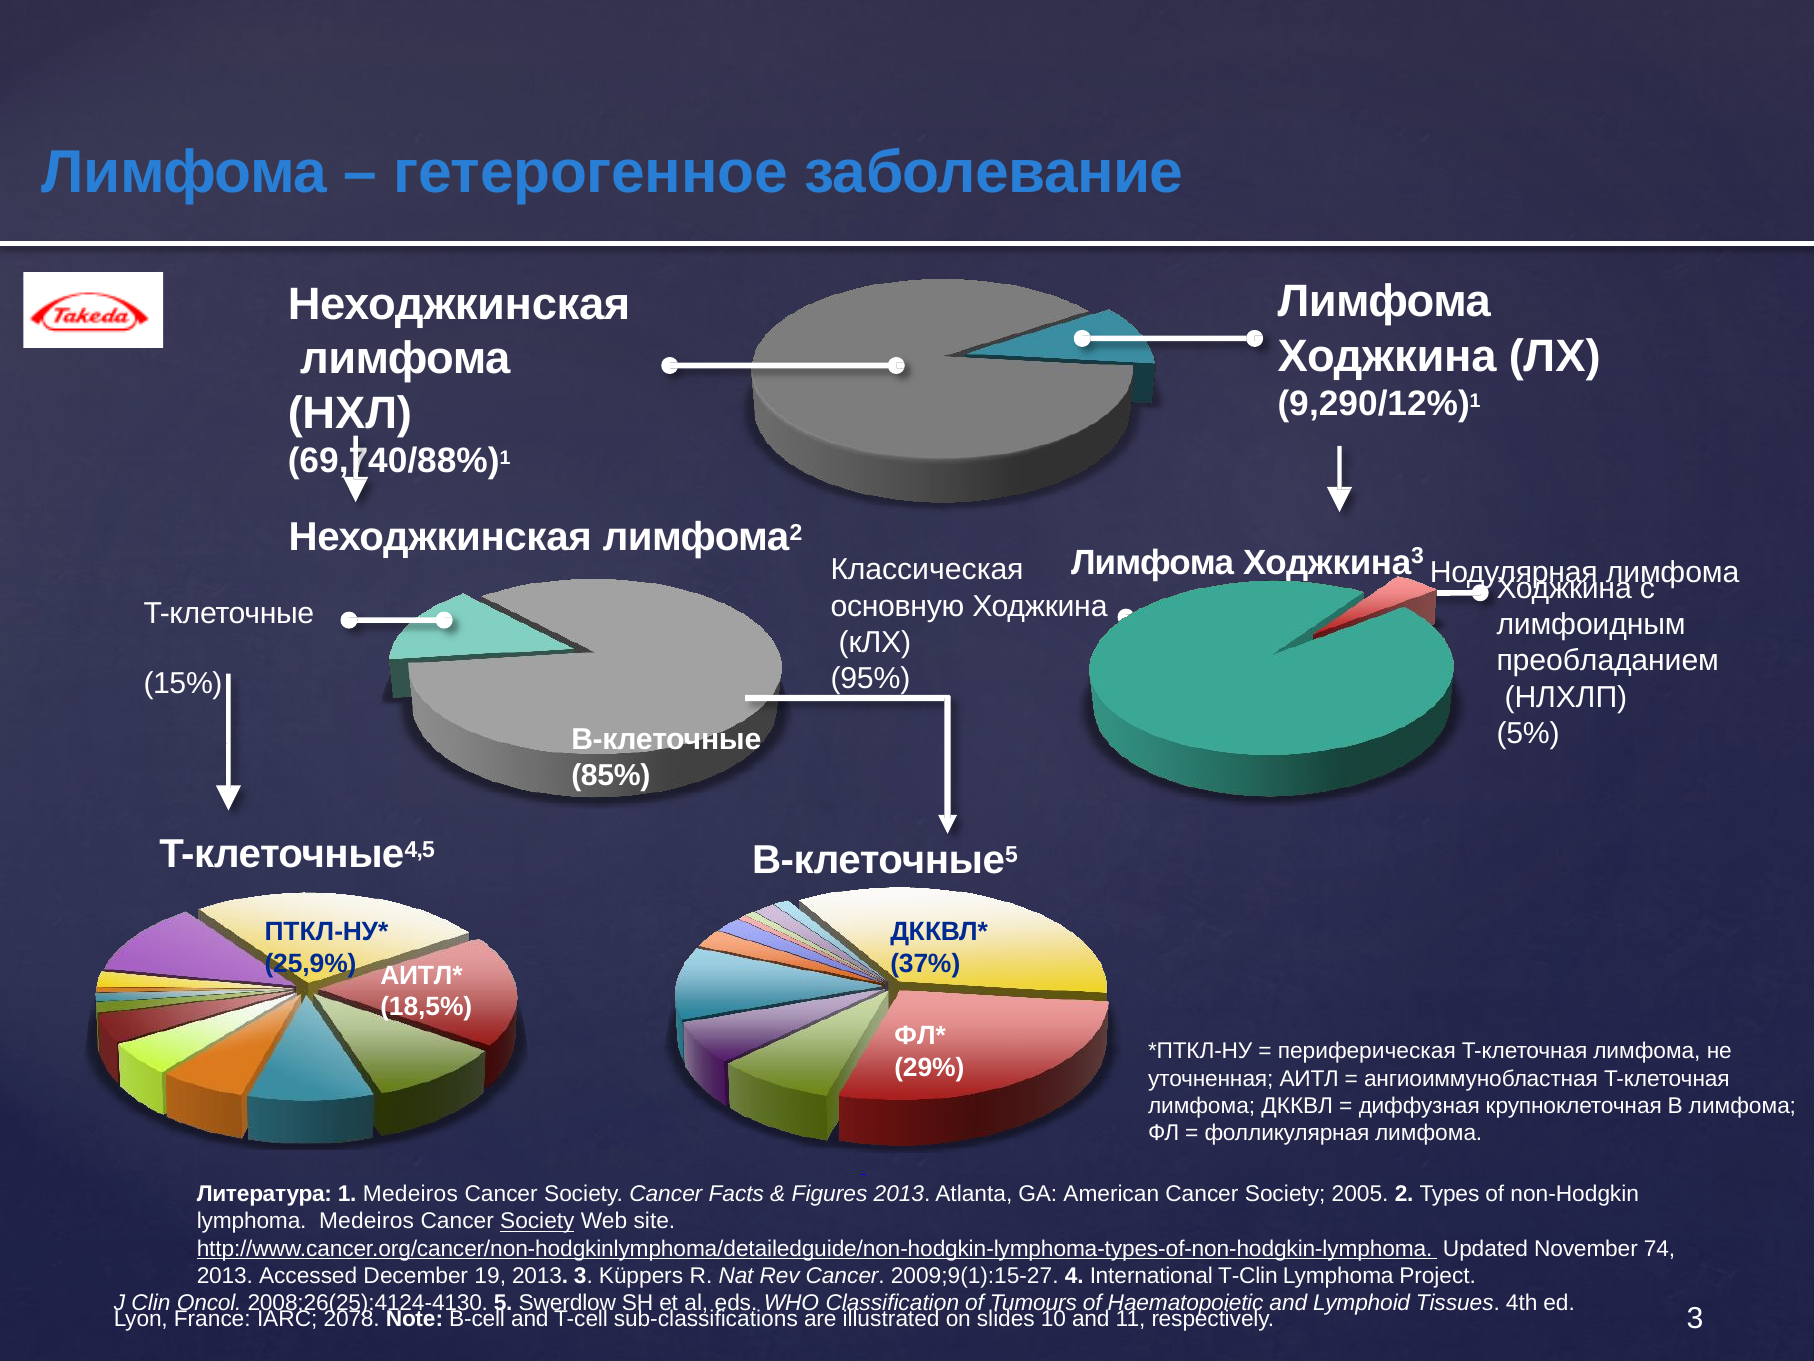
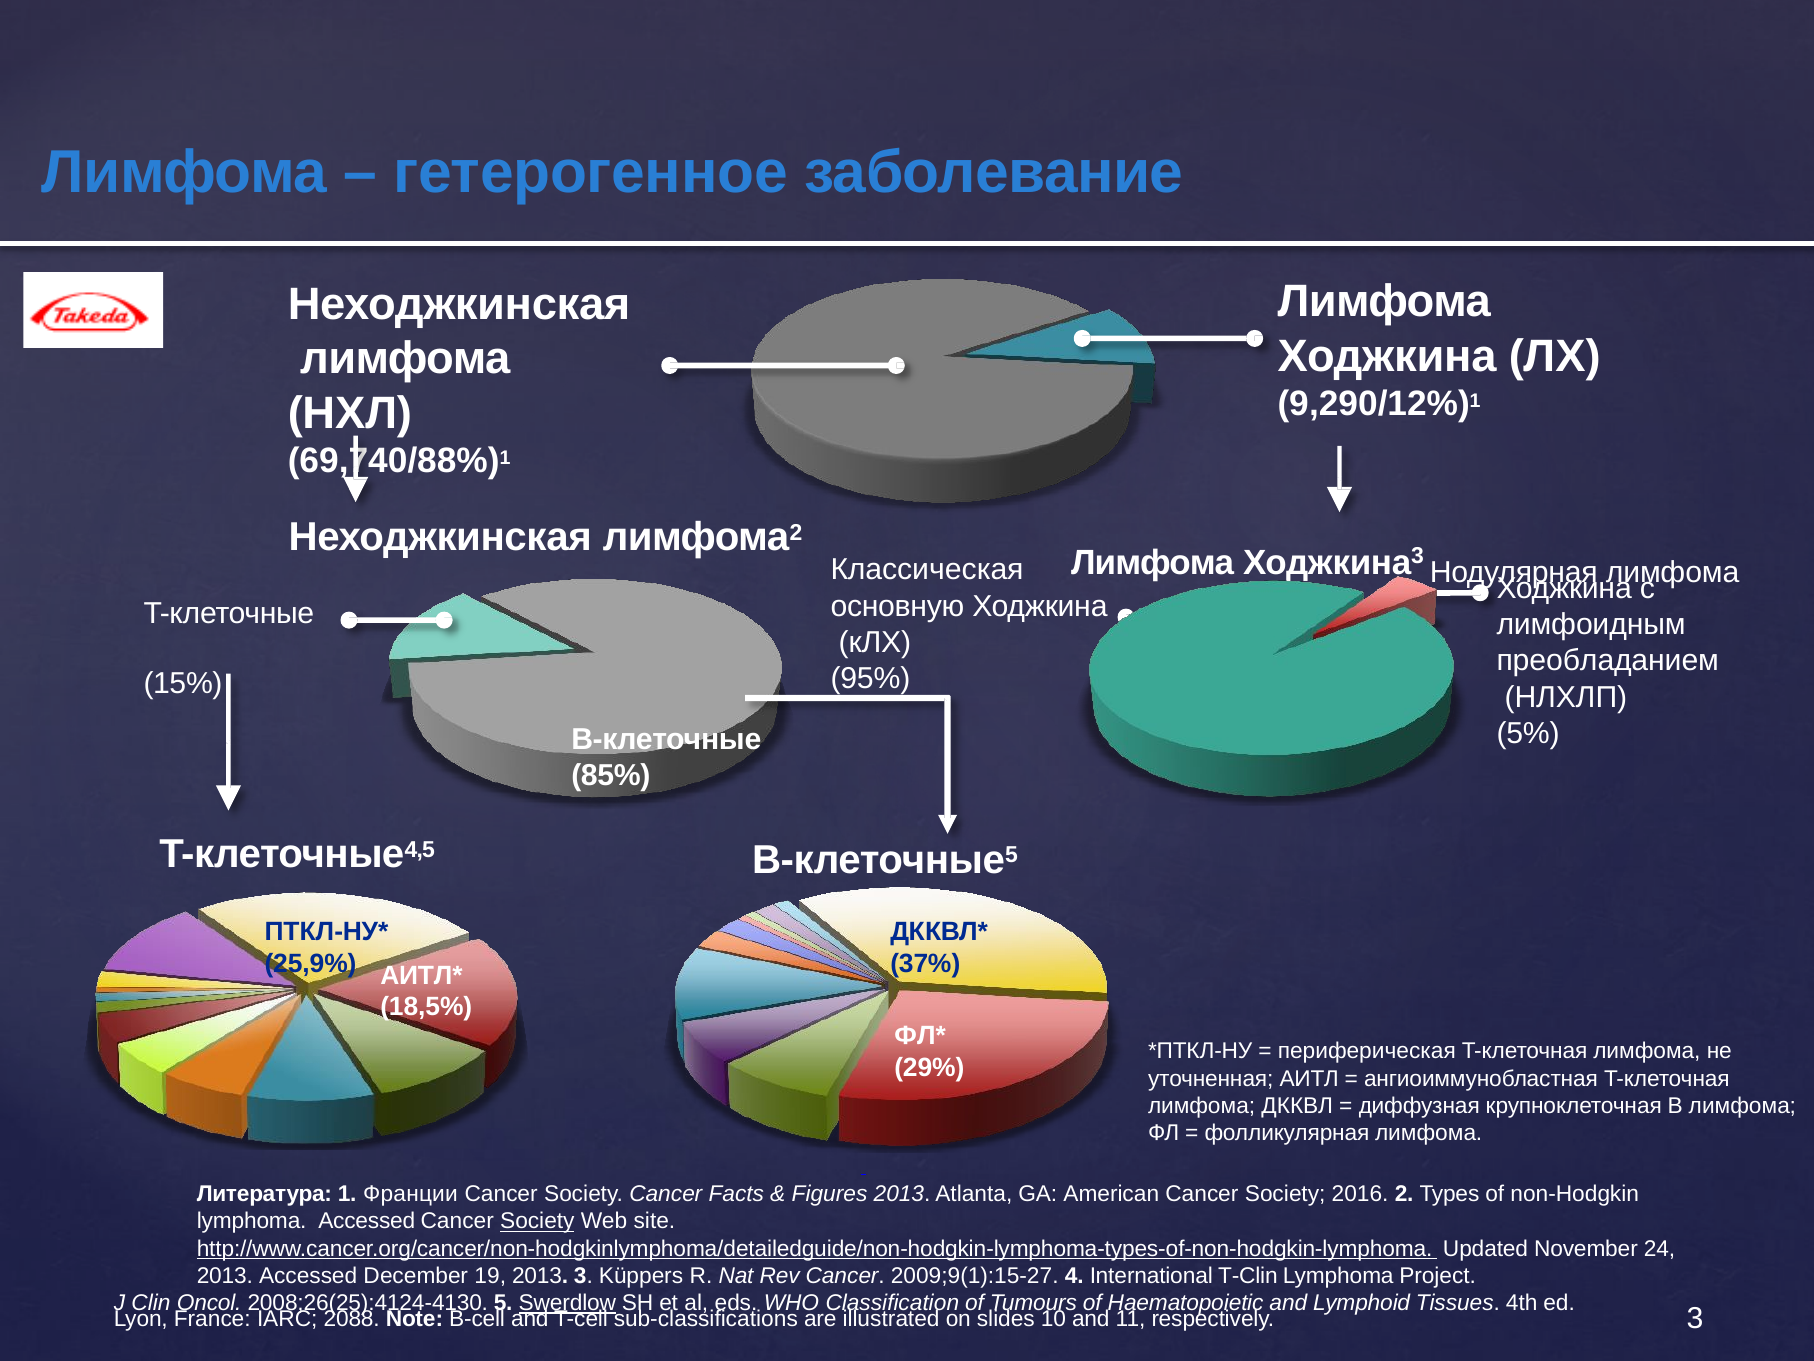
1 Medeiros: Medeiros -> Франции (410, 1194)
2005: 2005 -> 2016 (1360, 1194)
lymphoma Medeiros: Medeiros -> Accessed (367, 1221)
74: 74 -> 24 (1660, 1248)
Swerdlow underline: none -> present (567, 1303)
2078: 2078 -> 2088 (352, 1319)
